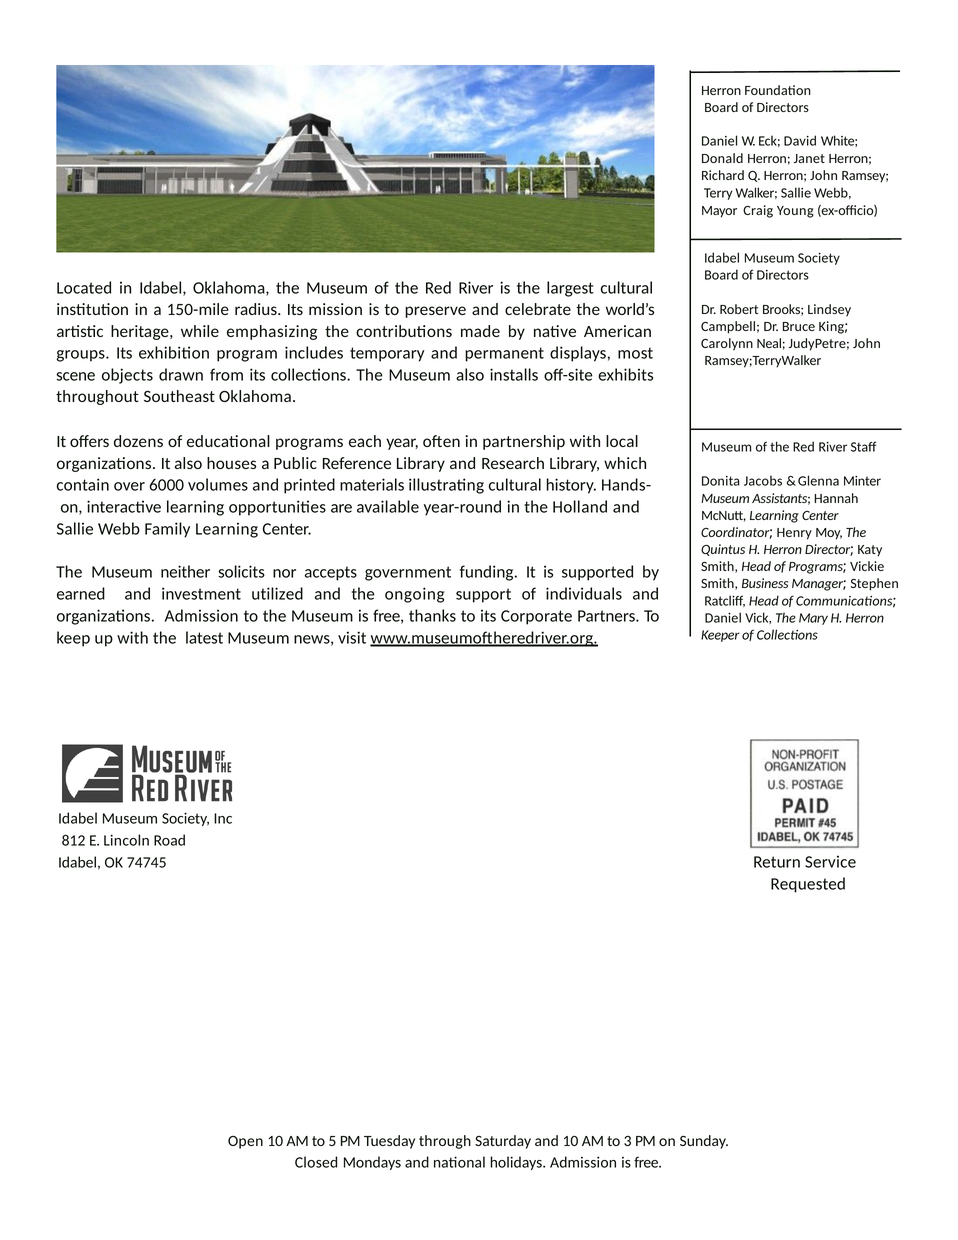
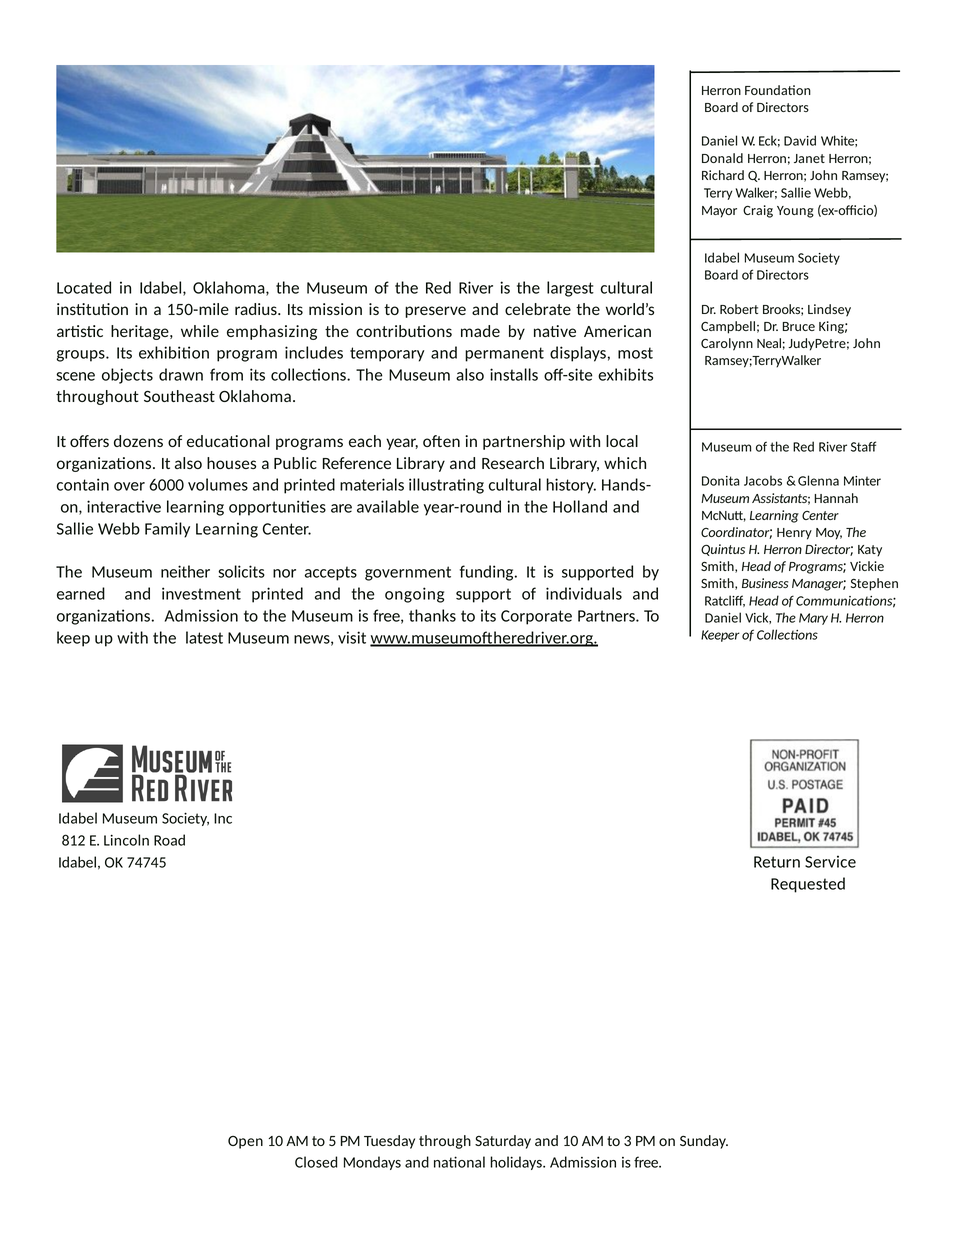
investment utilized: utilized -> printed (277, 594)
